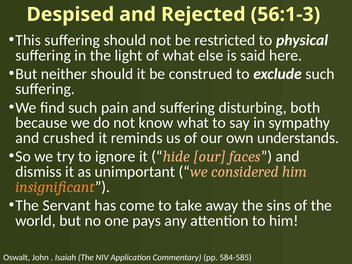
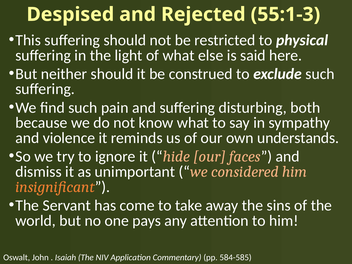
56:1-3: 56:1-3 -> 55:1-3 (285, 14)
crushed: crushed -> violence (69, 138)
